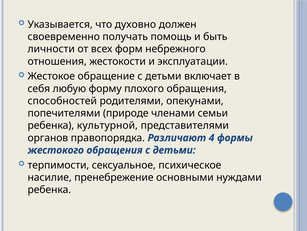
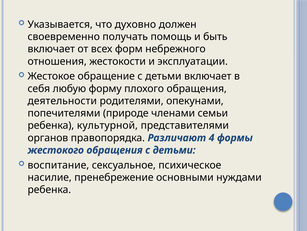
личности: личности -> включает (51, 49)
способностей: способностей -> деятельности (62, 101)
терпимости: терпимости -> воспитание (58, 165)
